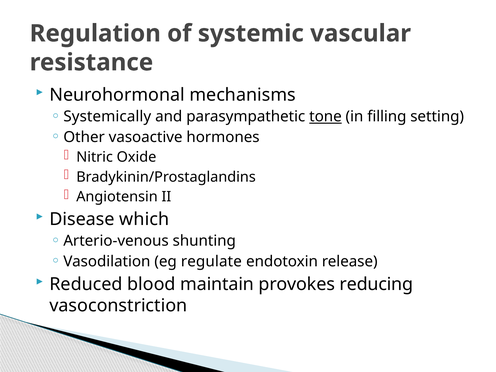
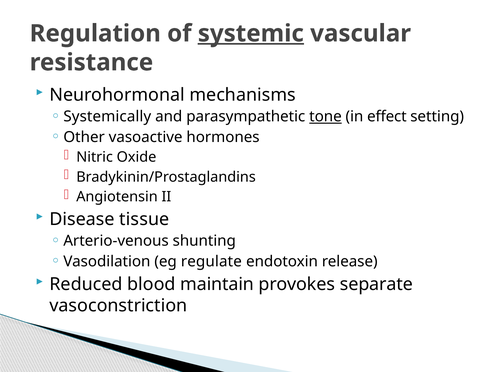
systemic underline: none -> present (251, 33)
filling: filling -> effect (387, 117)
which: which -> tissue (144, 219)
reducing: reducing -> separate (376, 284)
